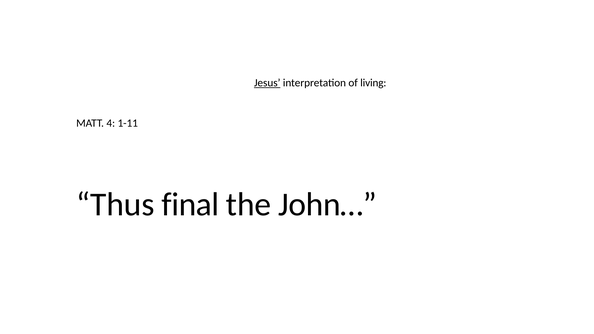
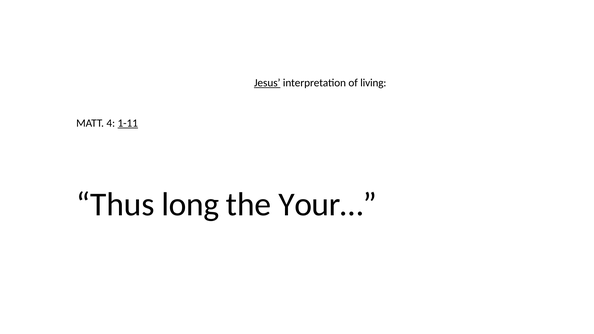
1-11 underline: none -> present (128, 123)
final: final -> long (190, 205)
John…: John… -> Your… (328, 205)
